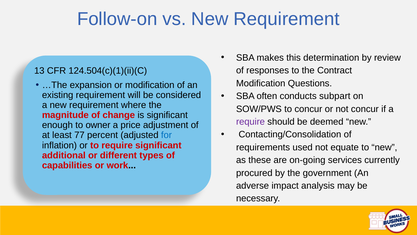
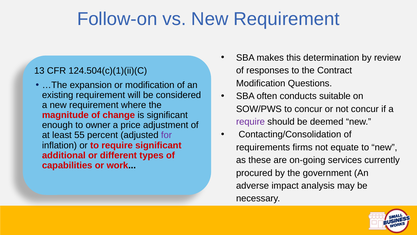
subpart: subpart -> suitable (335, 96)
77: 77 -> 55 (79, 135)
for colour: blue -> purple (166, 135)
used: used -> firms (303, 147)
